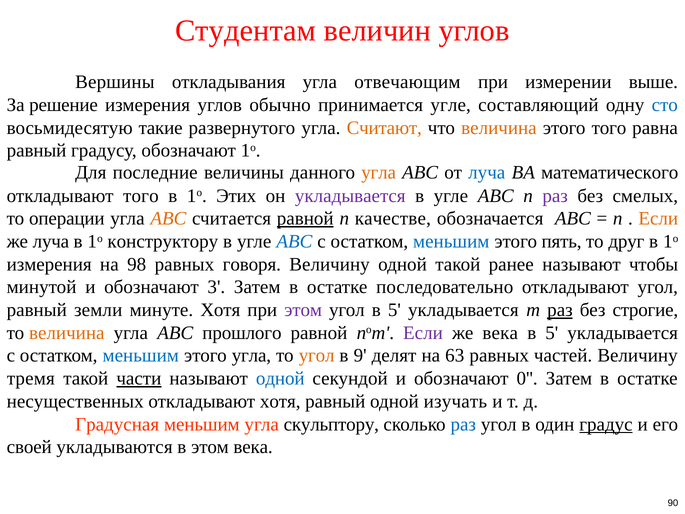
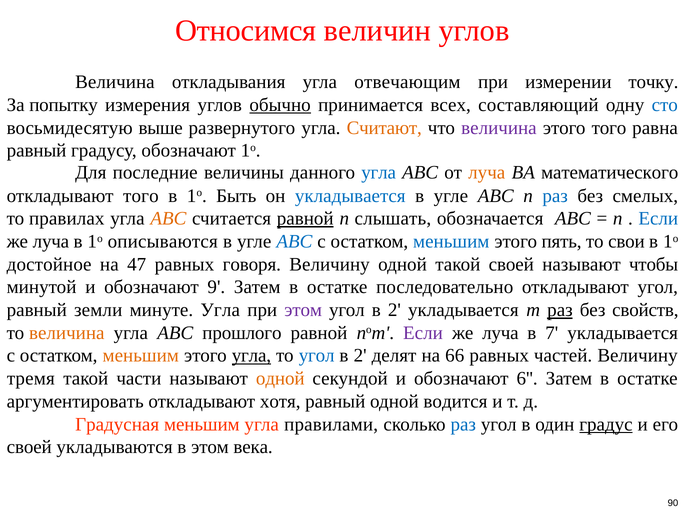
Студентам: Студентам -> Относимся (246, 31)
Вершины: Вершины -> Величина (115, 82)
выше: выше -> точку (653, 82)
решение: решение -> попытку (64, 105)
обычно underline: none -> present (280, 105)
принимается угле: угле -> всех (451, 105)
такие: такие -> выше (161, 128)
величина colour: orange -> purple (499, 128)
угла colour: orange -> blue (379, 172)
луча colour: blue -> orange (487, 172)
Этих: Этих -> Быть (236, 196)
укладывается colour: purple -> blue (350, 196)
раз colour: purple -> blue (555, 196)
операции: операции -> правилах (67, 218)
качестве: качестве -> слышать (393, 218)
Если colour: orange -> blue (658, 218)
конструктору: конструктору -> описываются (163, 241)
друг: друг -> свои (626, 241)
измерения: измерения -> достойное (49, 264)
98: 98 -> 47 (137, 264)
такой ранее: ранее -> своей (511, 264)
3: 3 -> 9 (216, 287)
минуте Хотя: Хотя -> Угла (220, 310)
5: 5 -> 2 (394, 310)
строгие: строгие -> свойств (645, 310)
века: века -> луча (500, 333)
5: 5 -> 7 (552, 333)
меньшим colour: blue -> orange (141, 356)
угла underline: none -> present (251, 356)
угол colour: orange -> blue (317, 356)
9: 9 -> 2 (360, 356)
63: 63 -> 66 (455, 356)
части underline: present -> none (139, 378)
одной colour: blue -> orange (280, 378)
0: 0 -> 6 (527, 378)
несущественных: несущественных -> аргументировать (75, 401)
изучать: изучать -> водится (455, 401)
скульптору: скульптору -> правилами (331, 424)
